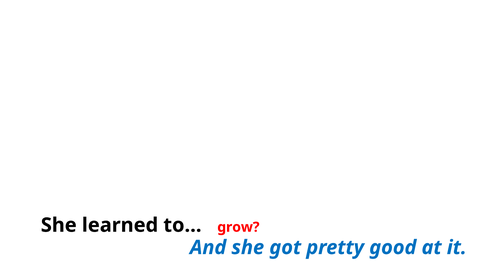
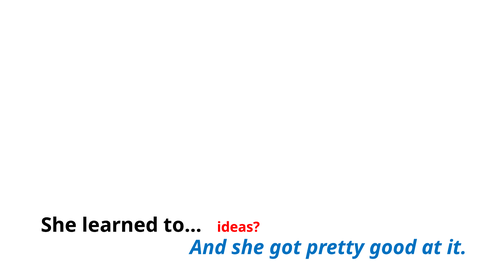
grow: grow -> ideas (238, 227)
